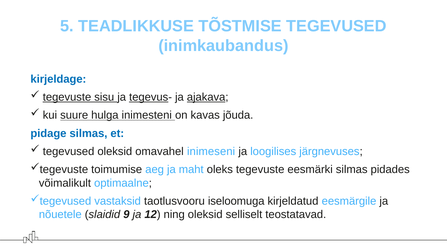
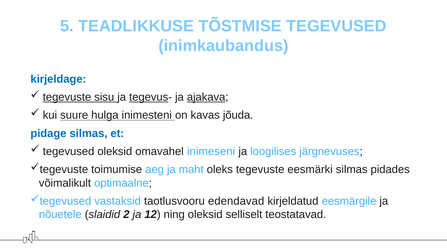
iseloomuga: iseloomuga -> edendavad (236, 201)
9: 9 -> 2 (126, 214)
